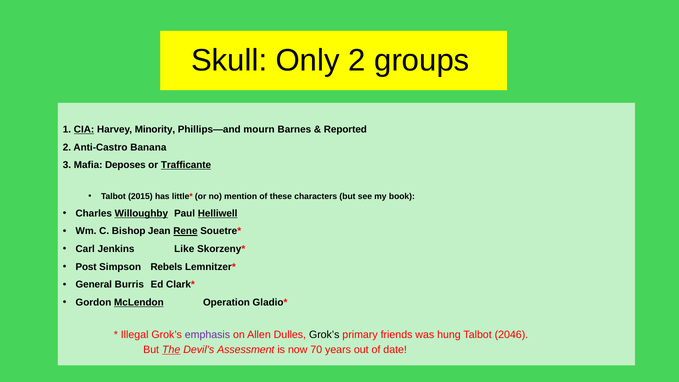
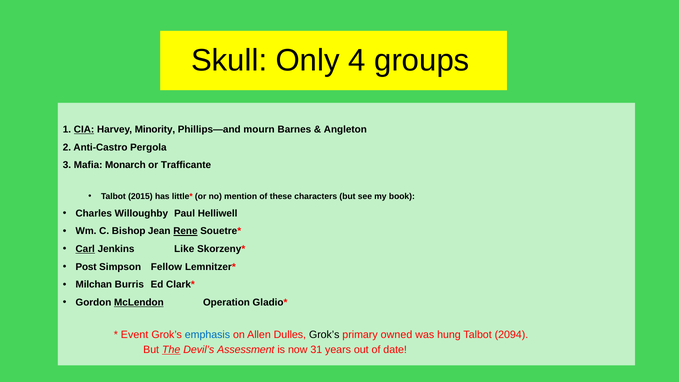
Only 2: 2 -> 4 (357, 60)
Reported: Reported -> Angleton (345, 130)
Banana: Banana -> Pergola (148, 147)
Deposes: Deposes -> Monarch (125, 165)
Trafficante underline: present -> none (186, 165)
Willoughby underline: present -> none (141, 213)
Helliwell underline: present -> none (218, 213)
Carl underline: none -> present (85, 249)
Rebels: Rebels -> Fellow (166, 267)
General: General -> Milchan (94, 285)
Illegal: Illegal -> Event (135, 335)
emphasis colour: purple -> blue (207, 335)
friends: friends -> owned (396, 335)
2046: 2046 -> 2094 (511, 335)
70: 70 -> 31 (316, 350)
